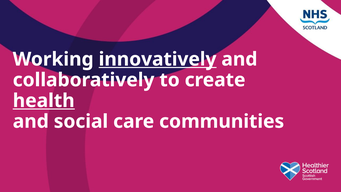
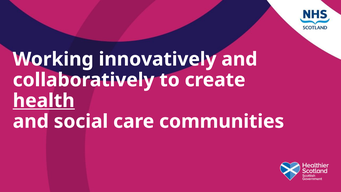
innovatively underline: present -> none (158, 59)
